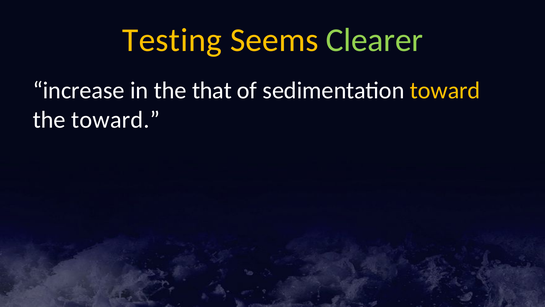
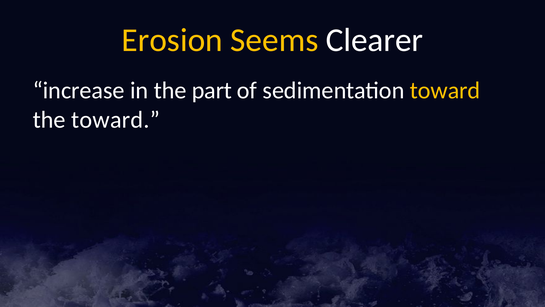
Testing: Testing -> Erosion (172, 40)
Clearer colour: light green -> white (375, 40)
that: that -> part (212, 90)
